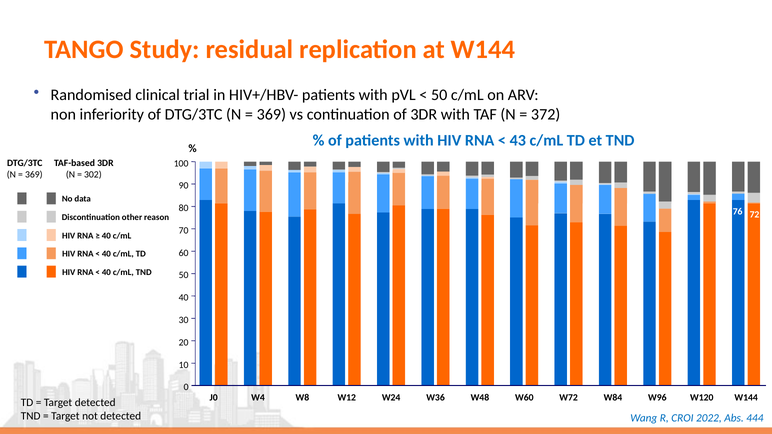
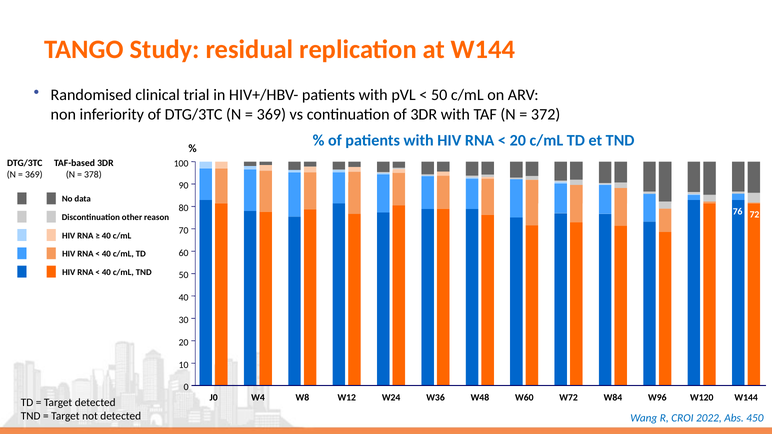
43: 43 -> 20 (518, 140)
302: 302 -> 378 (93, 175)
444: 444 -> 450 (755, 418)
